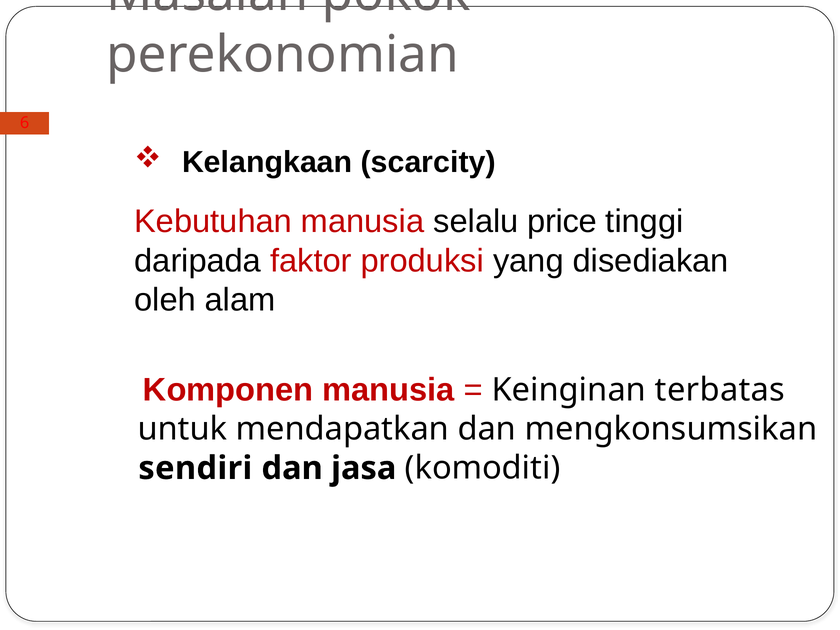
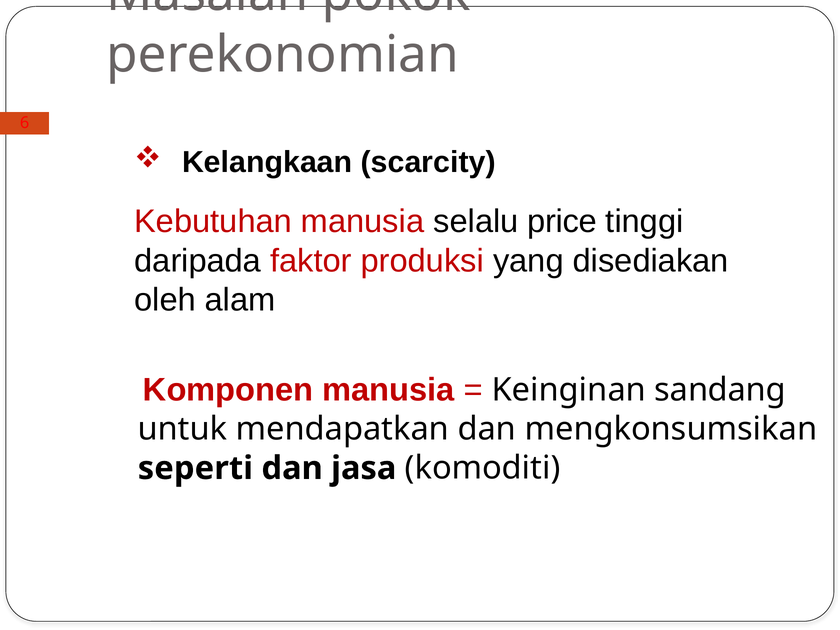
terbatas: terbatas -> sandang (720, 390)
sendiri: sendiri -> seperti (195, 468)
